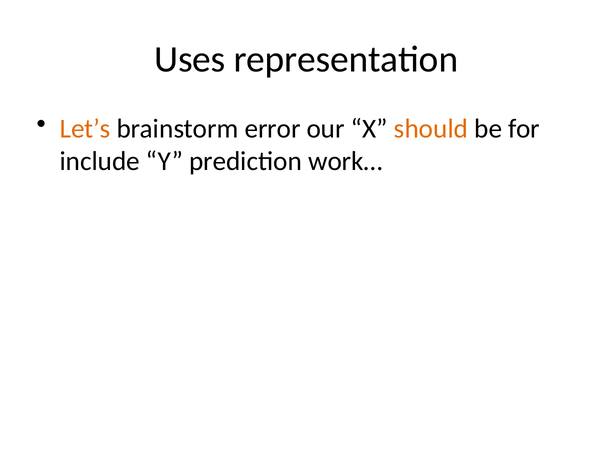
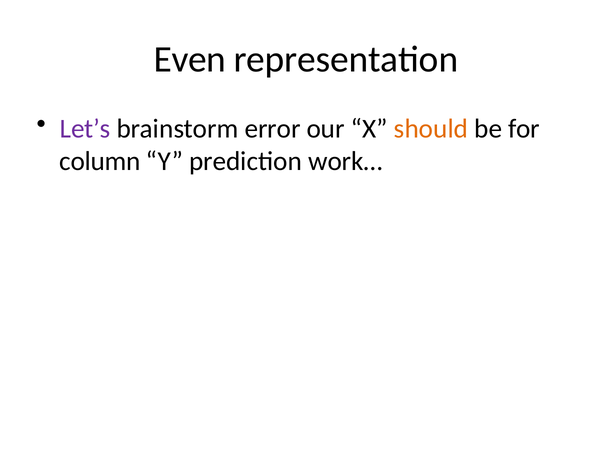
Uses: Uses -> Even (190, 59)
Let’s colour: orange -> purple (85, 129)
include: include -> column (100, 161)
